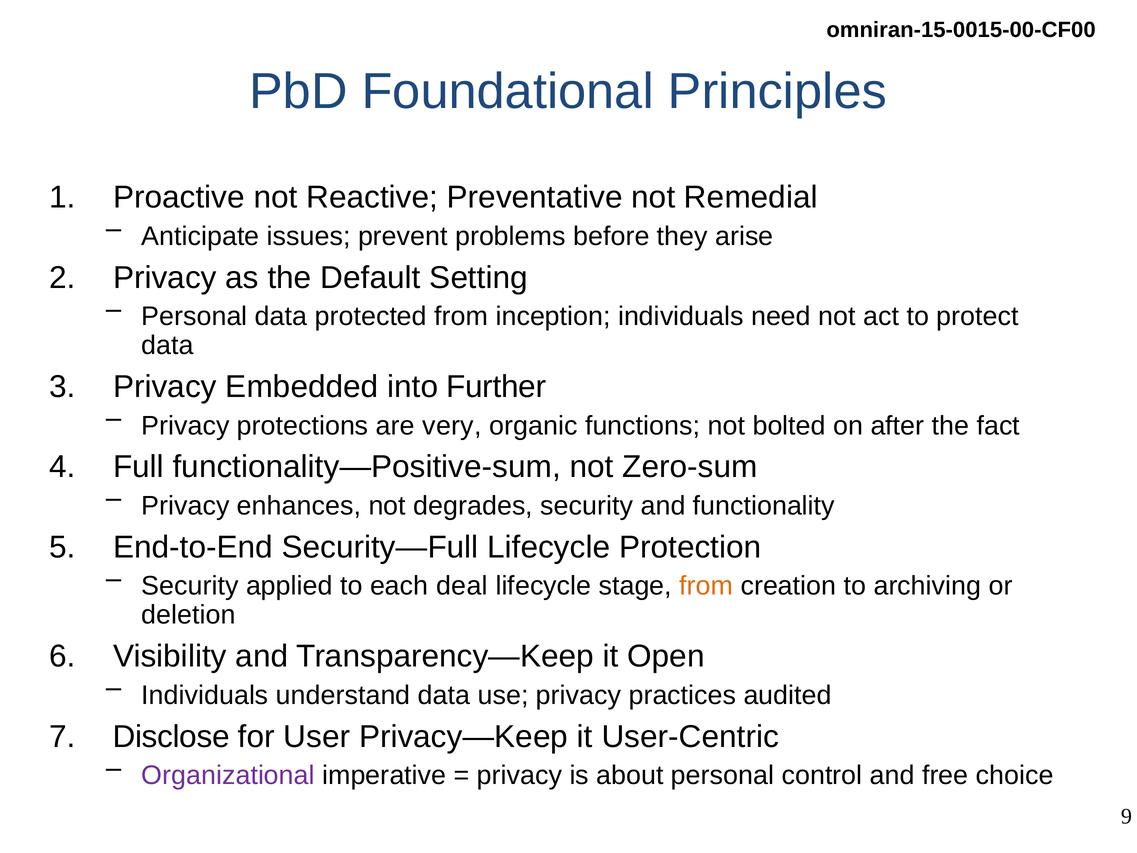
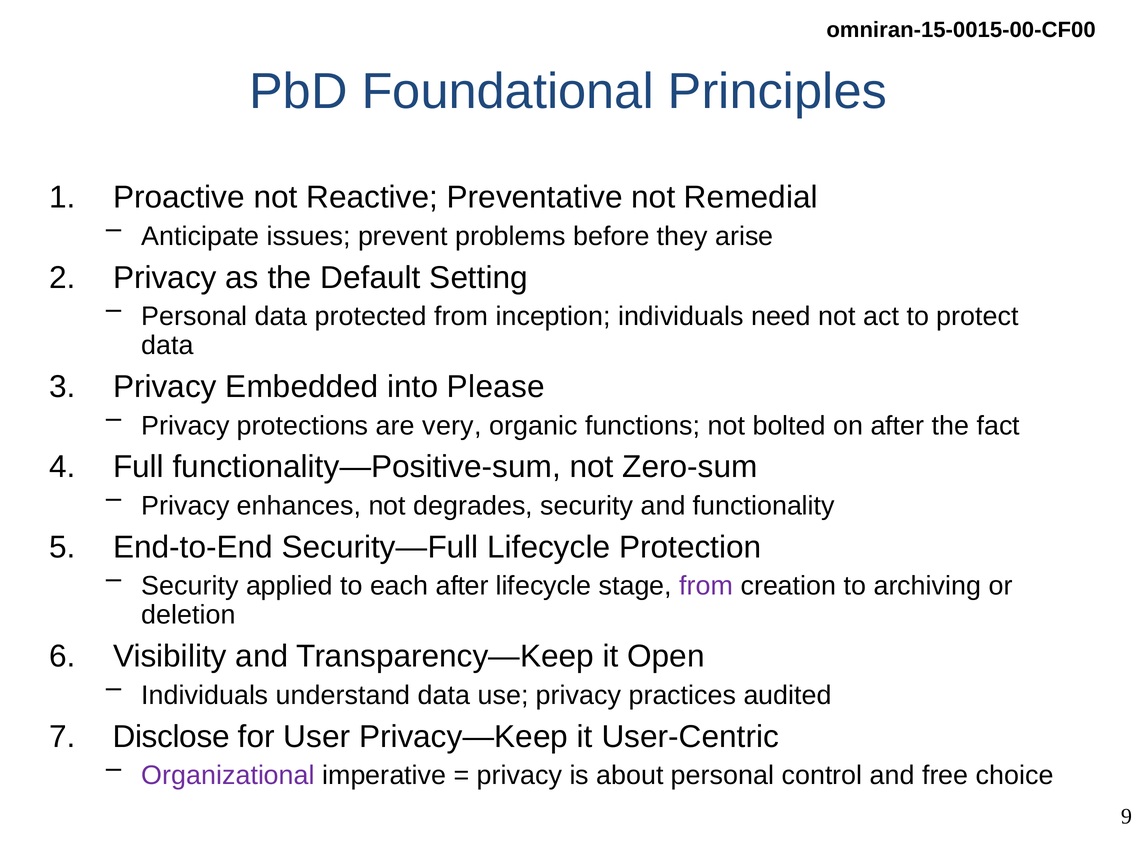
Further: Further -> Please (496, 387)
each deal: deal -> after (462, 586)
from colour: orange -> purple (706, 586)
